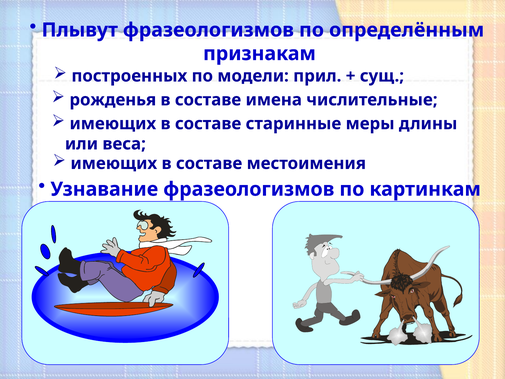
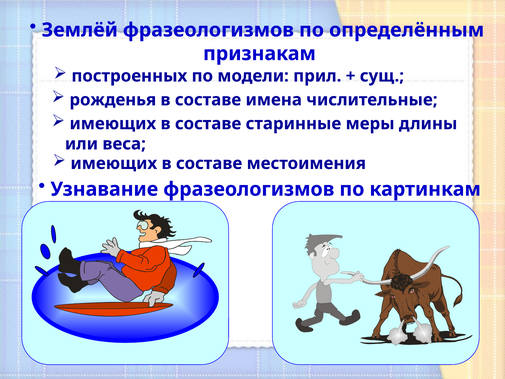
Плывут: Плывут -> Землёй (80, 30)
